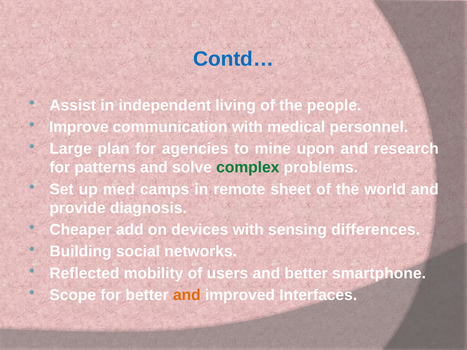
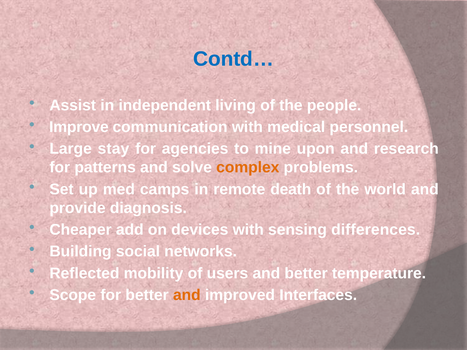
plan: plan -> stay (113, 149)
complex colour: green -> orange (248, 168)
sheet: sheet -> death (291, 189)
smartphone: smartphone -> temperature (379, 273)
